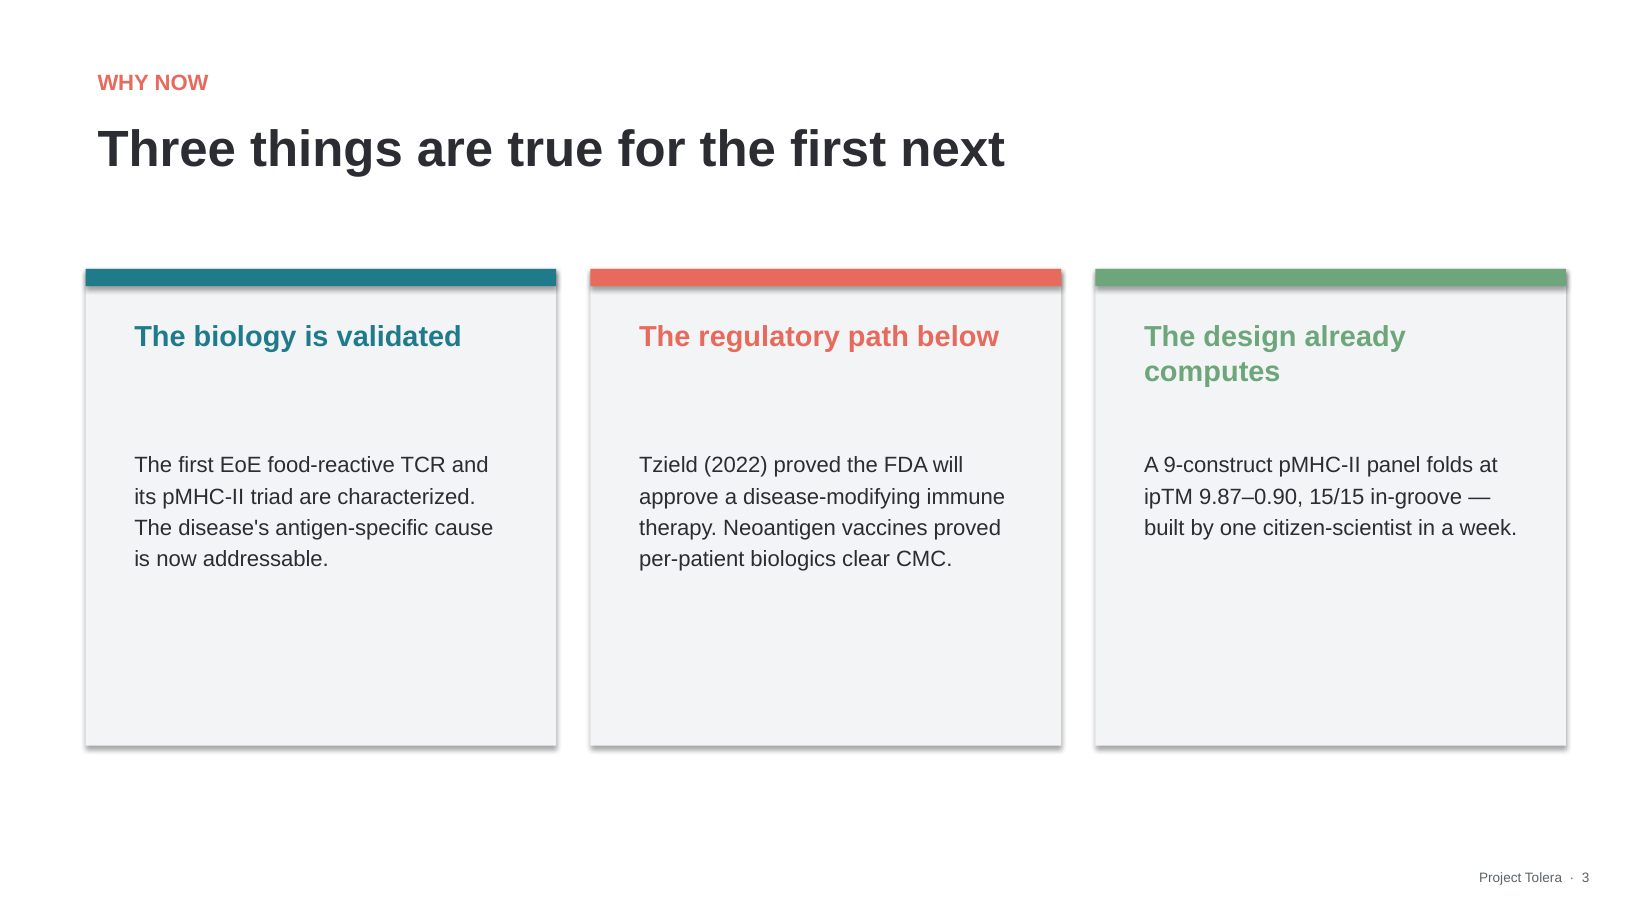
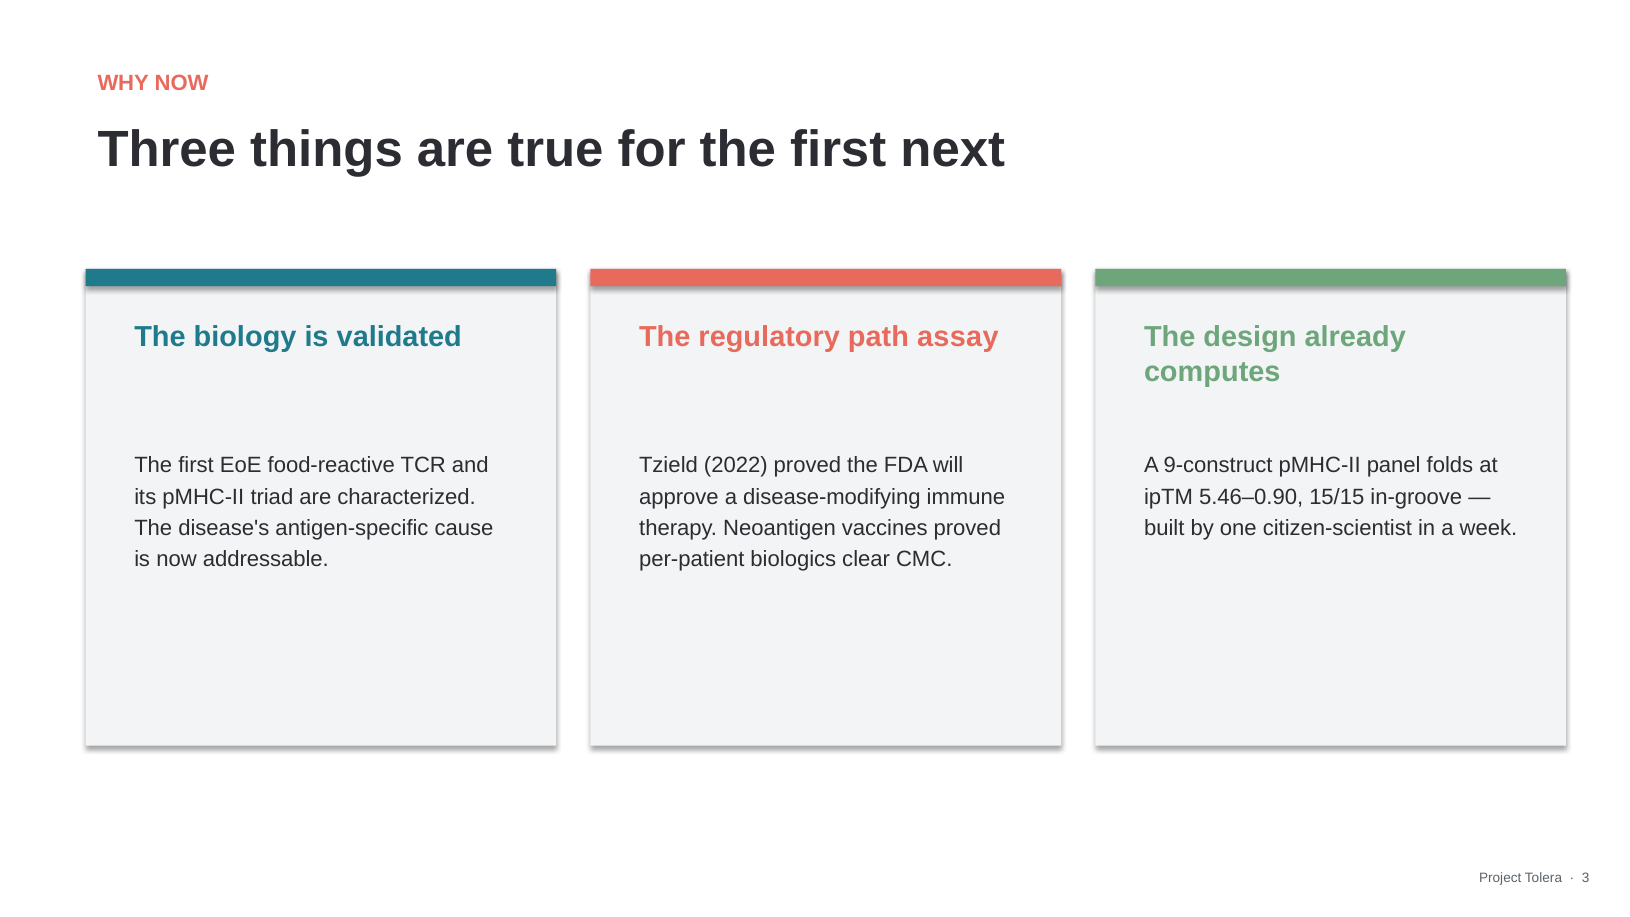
below: below -> assay (958, 337)
9.87–0.90: 9.87–0.90 -> 5.46–0.90 (1251, 497)
